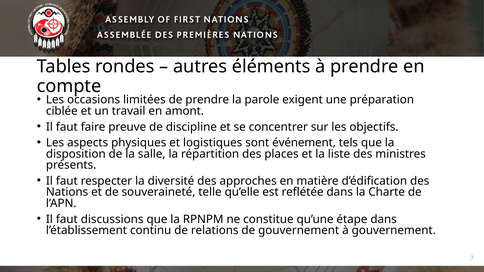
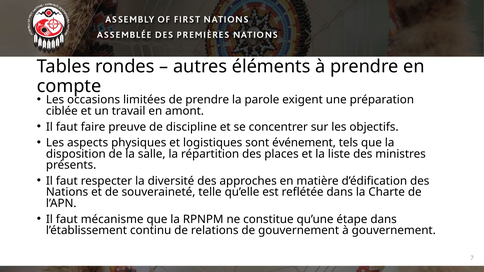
discussions: discussions -> mécanisme (112, 219)
